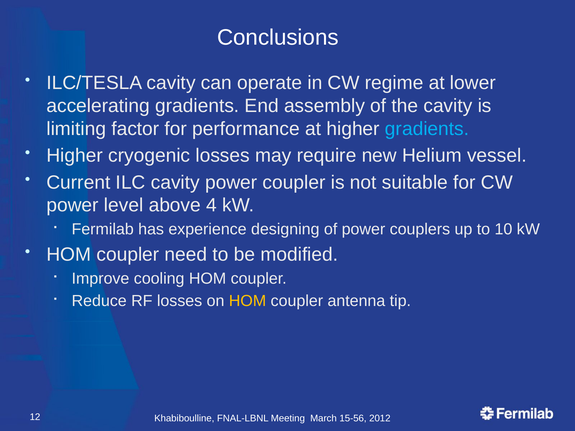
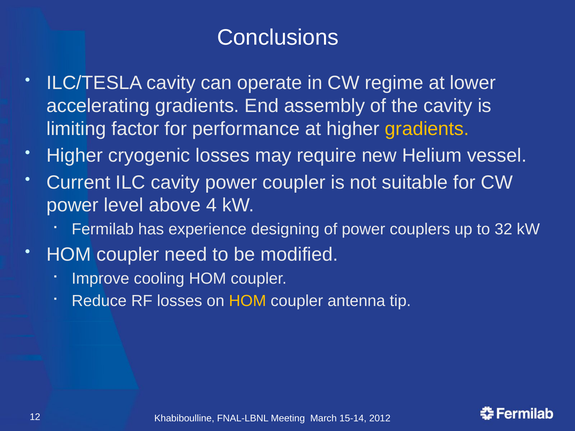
gradients colour: light blue -> yellow (427, 129)
10: 10 -> 32 (503, 230)
15-56: 15-56 -> 15-14 (353, 418)
